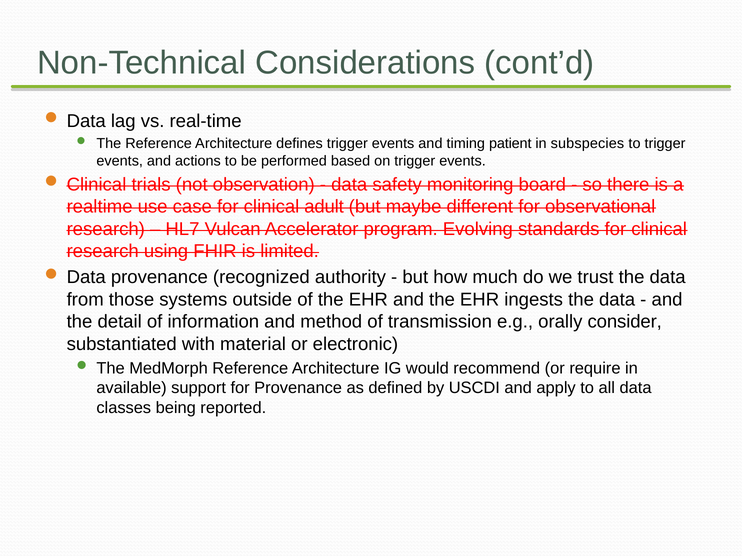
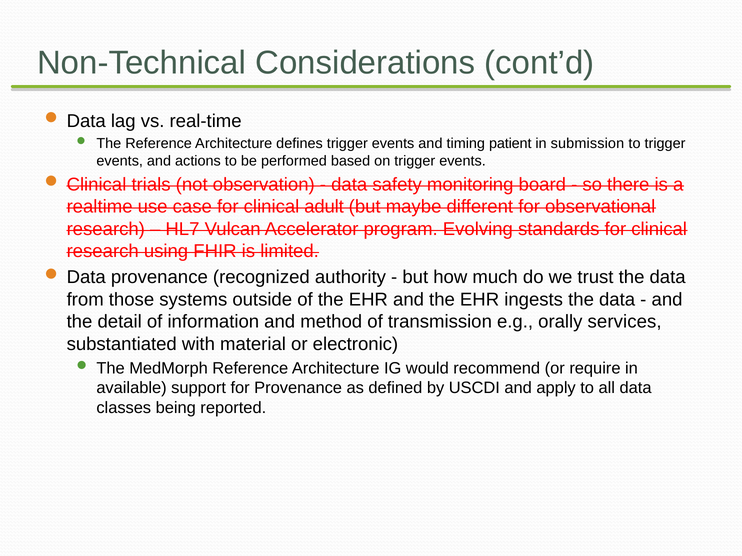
subspecies: subspecies -> submission (587, 144)
consider: consider -> services (625, 322)
